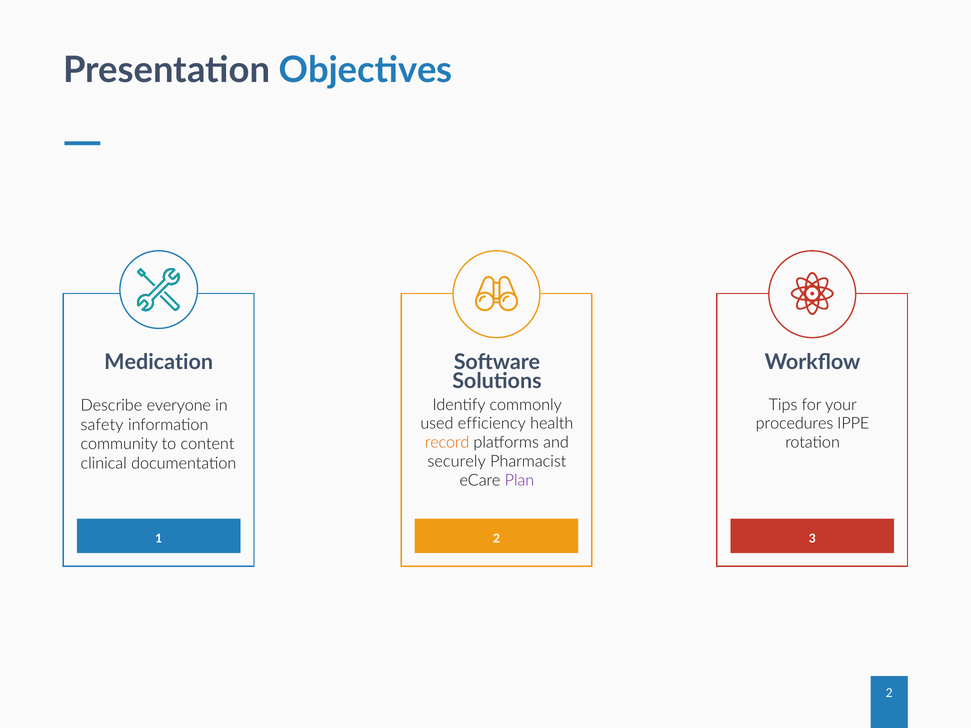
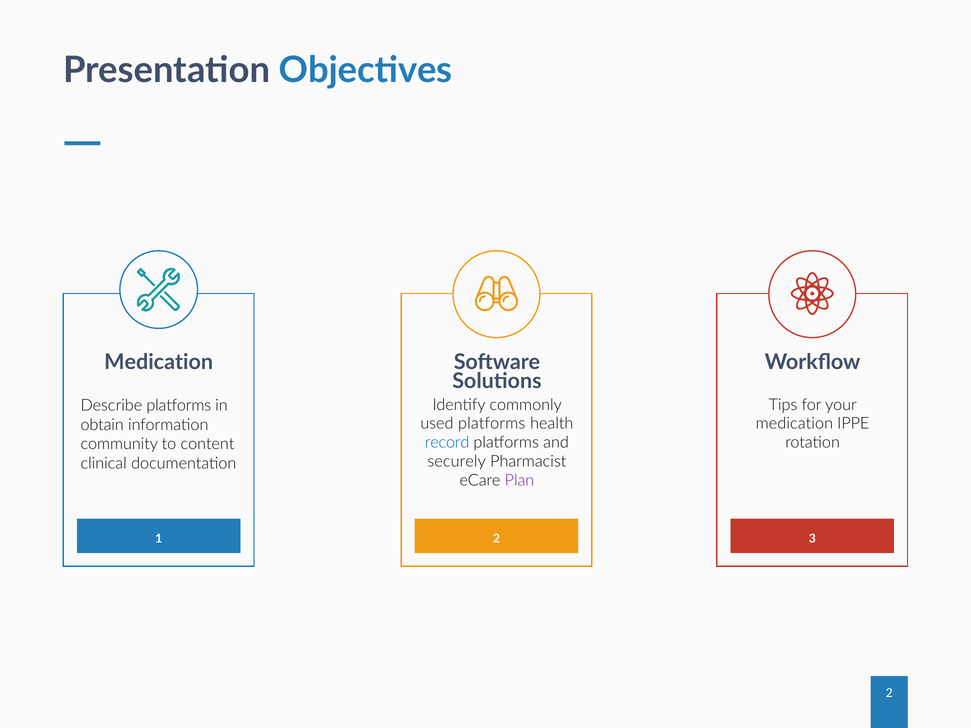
Describe everyone: everyone -> platforms (179, 405)
used efficiency: efficiency -> platforms (492, 424)
procedures: procedures -> medication (794, 424)
safety: safety -> obtain (102, 425)
record colour: orange -> blue (447, 443)
